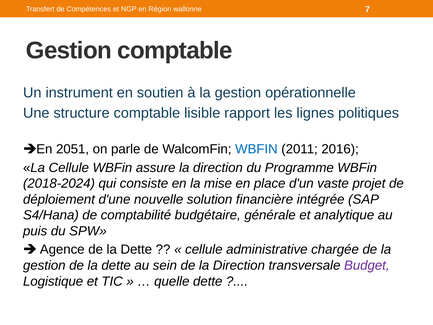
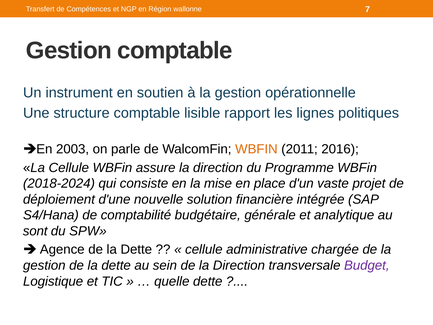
2051: 2051 -> 2003 (73, 149)
WBFIN colour: blue -> orange (256, 149)
puis: puis -> sont (35, 231)
